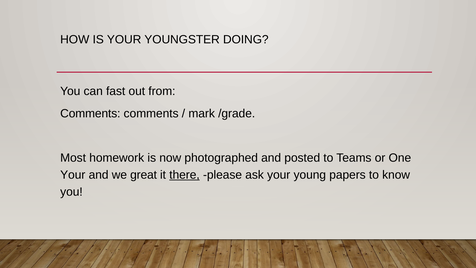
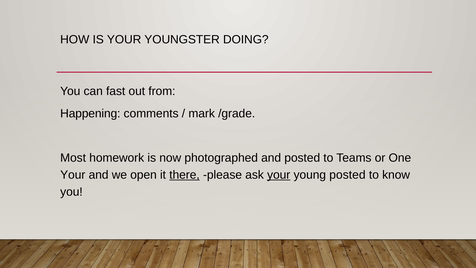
Comments: Comments -> Happening (90, 113)
great: great -> open (144, 175)
your underline: none -> present (279, 175)
young papers: papers -> posted (347, 175)
